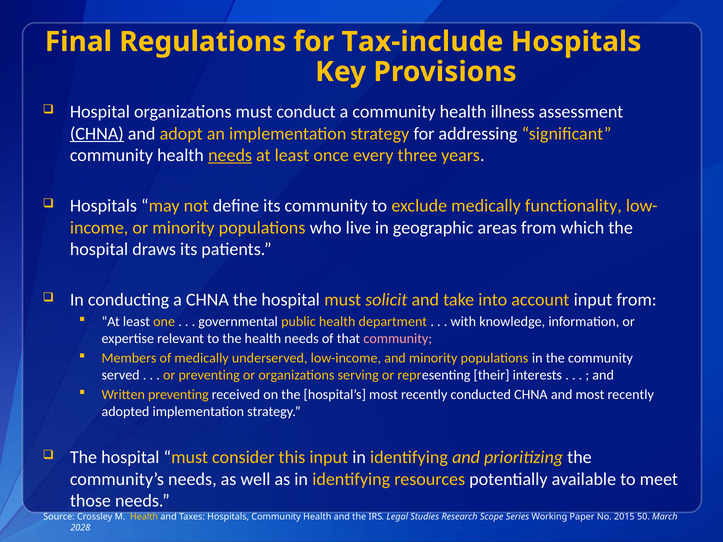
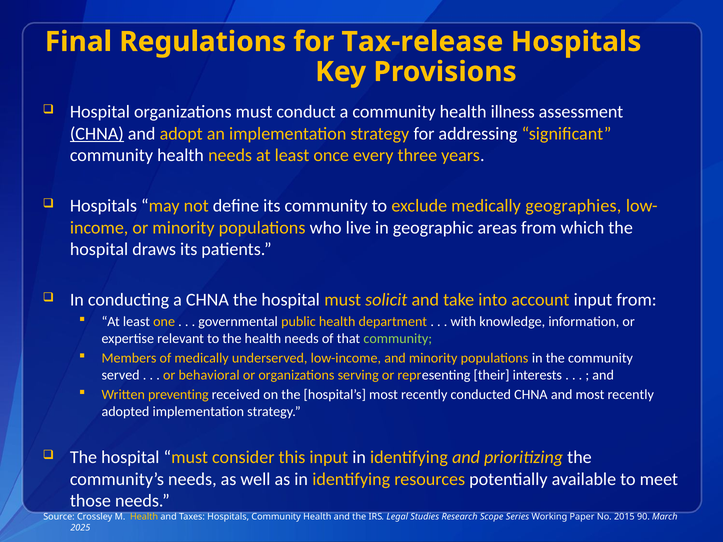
Tax-include: Tax-include -> Tax-release (422, 42)
needs underline: present -> none (230, 155)
functionality: functionality -> geographies (573, 206)
community colour: pink -> light green (398, 339)
or preventing: preventing -> behavioral (209, 375)
50: 50 -> 90 (643, 517)
2028: 2028 -> 2025 (80, 528)
